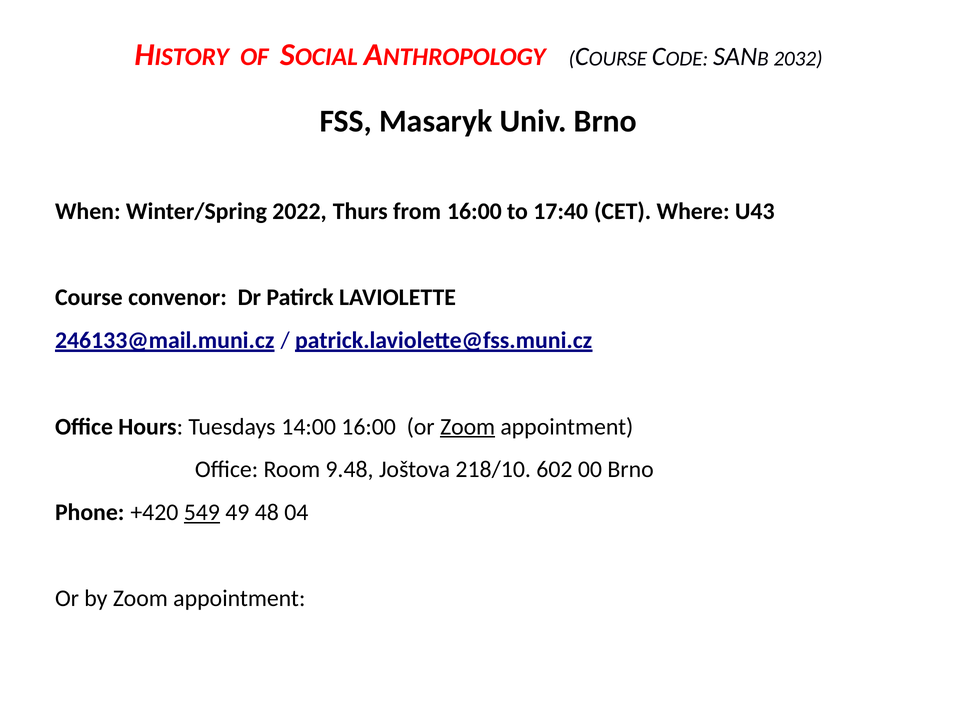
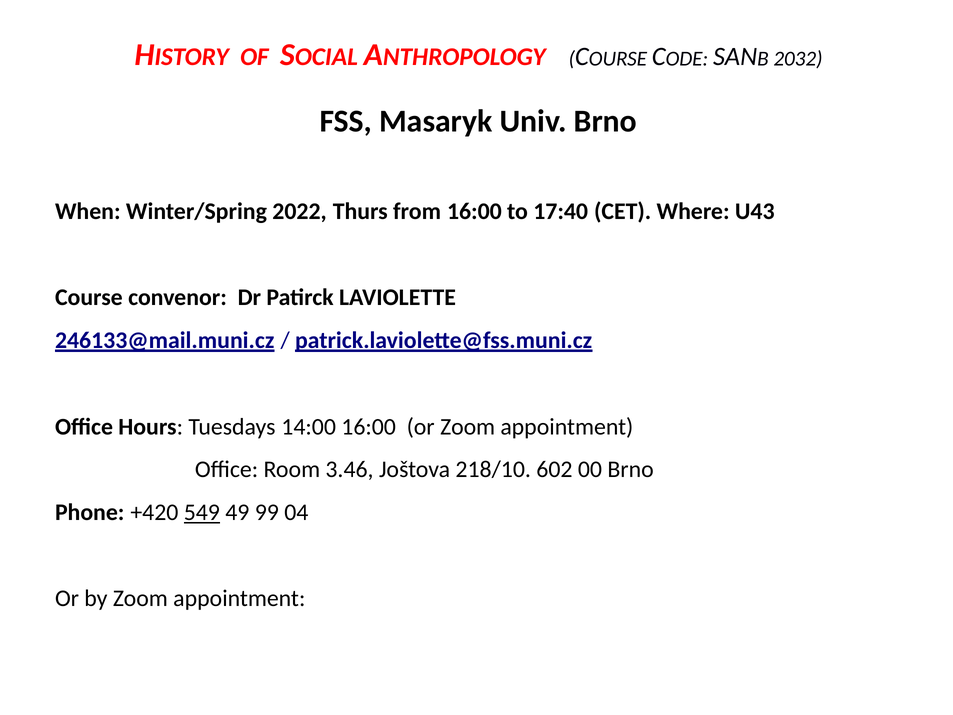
Zoom underline: present -> none (468, 427)
9.48: 9.48 -> 3.46 (349, 469)
48: 48 -> 99 (267, 512)
